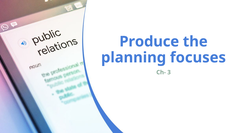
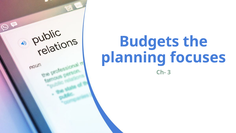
Produce: Produce -> Budgets (149, 41)
